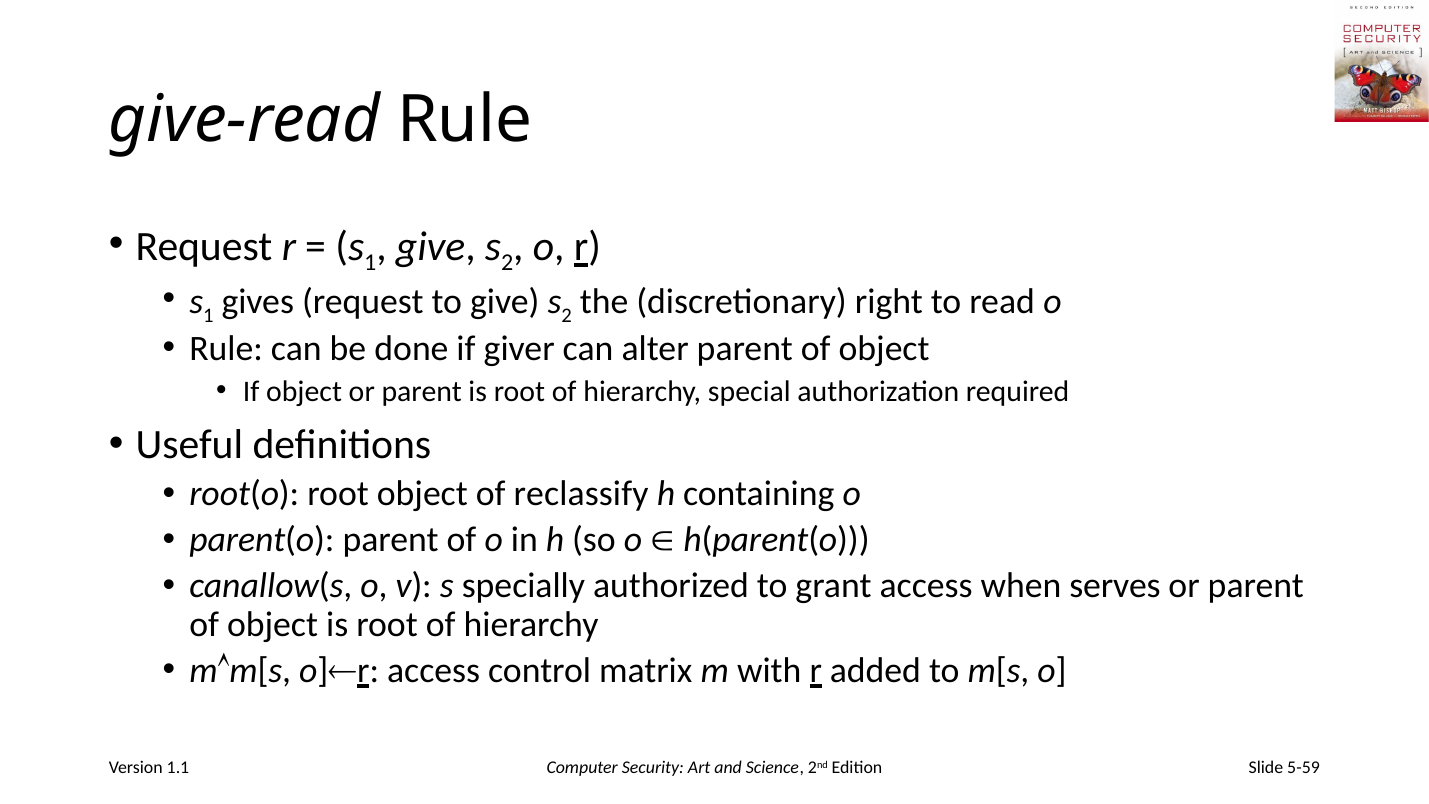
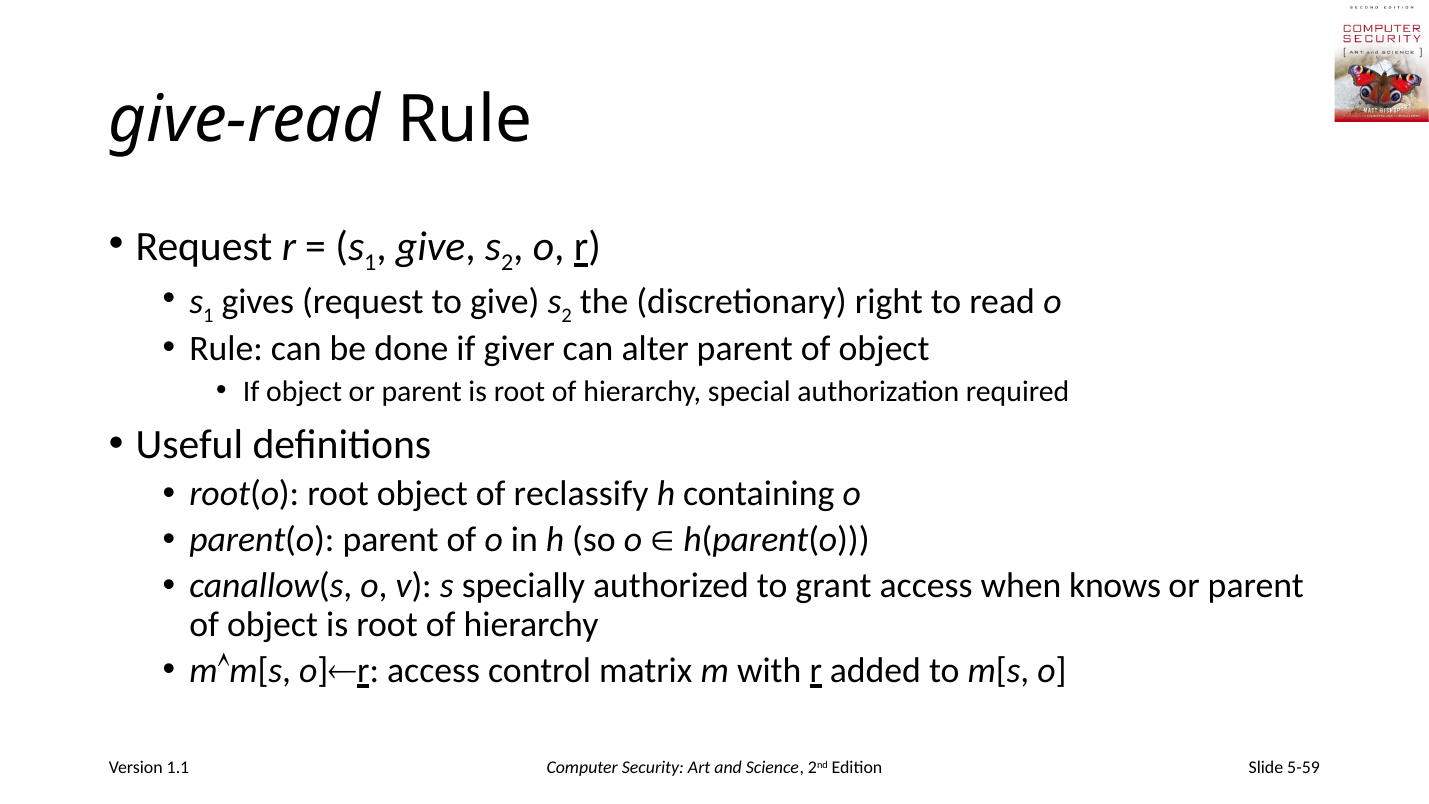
serves: serves -> knows (1115, 586)
